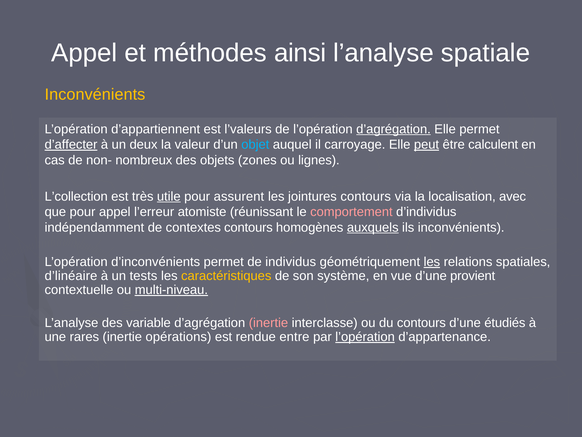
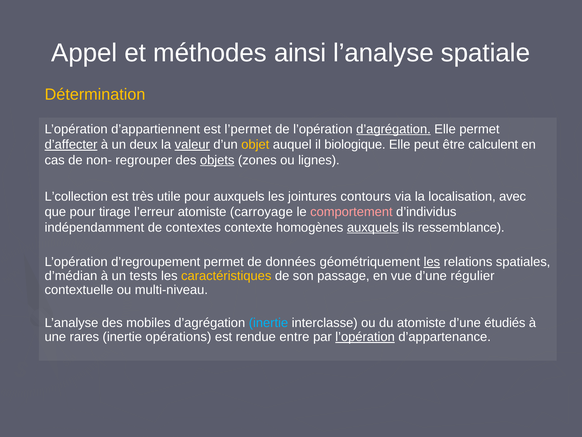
Inconvénients: Inconvénients -> Détermination (95, 94)
l’valeurs: l’valeurs -> l’permet (248, 129)
valeur underline: none -> present (192, 144)
objet colour: light blue -> yellow (255, 144)
carroyage: carroyage -> biologique (355, 144)
peut underline: present -> none (426, 144)
nombreux: nombreux -> regrouper (144, 160)
objets underline: none -> present (217, 160)
utile underline: present -> none (169, 196)
pour assurent: assurent -> auxquels (239, 196)
pour appel: appel -> tirage (115, 212)
réunissant: réunissant -> carroyage (261, 212)
contextes contours: contours -> contexte (248, 227)
ils inconvénients: inconvénients -> ressemblance (461, 227)
d’inconvénients: d’inconvénients -> d’regroupement (156, 262)
individus: individus -> données (291, 262)
d’linéaire: d’linéaire -> d’médian (71, 276)
système: système -> passage (343, 276)
provient: provient -> régulier (473, 276)
multi-niveau underline: present -> none (171, 290)
variable: variable -> mobiles (148, 323)
inertie colour: pink -> light blue (268, 323)
du contours: contours -> atomiste (421, 323)
